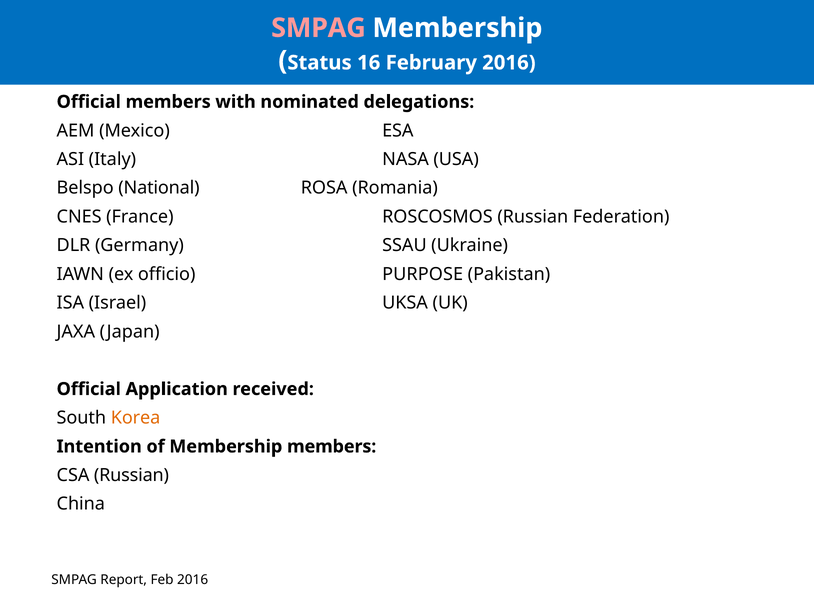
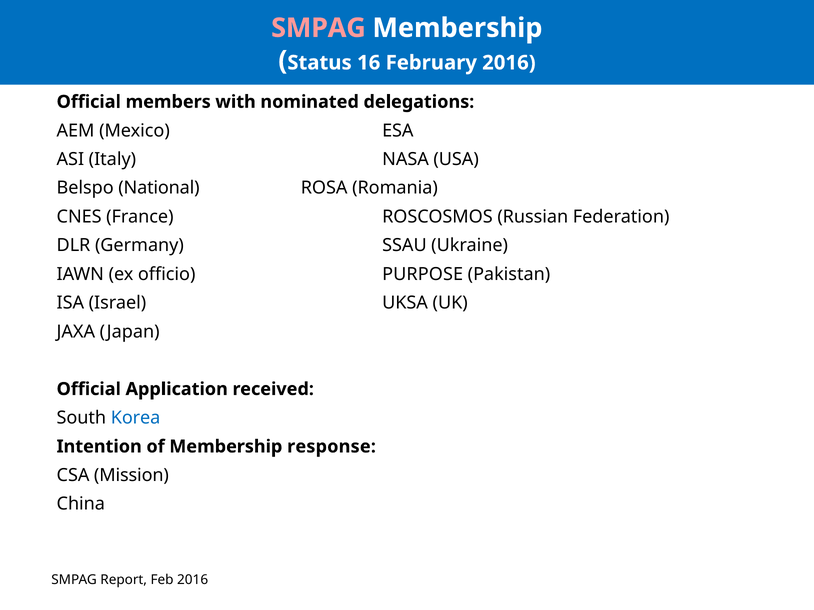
Korea colour: orange -> blue (136, 418)
Membership members: members -> response (332, 447)
CSA Russian: Russian -> Mission (131, 476)
